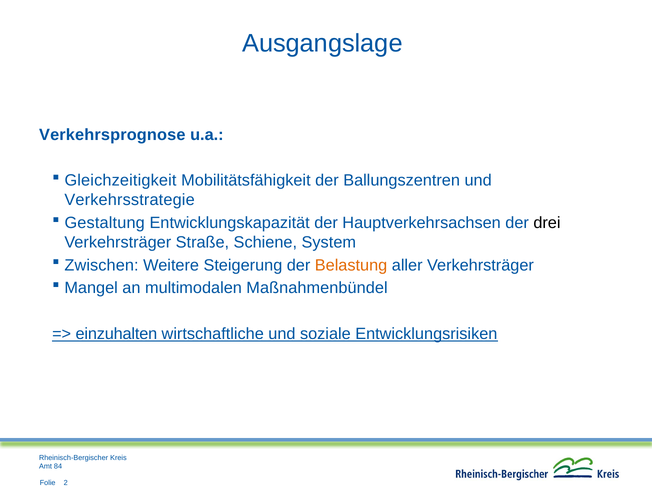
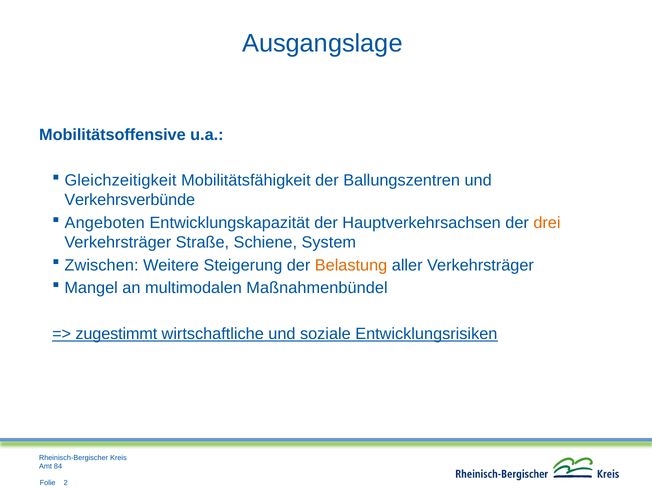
Verkehrsprognose: Verkehrsprognose -> Mobilitätsoffensive (112, 135)
Verkehrsstrategie: Verkehrsstrategie -> Verkehrsverbünde (130, 200)
Gestaltung: Gestaltung -> Angeboten (105, 223)
drei colour: black -> orange (547, 223)
einzuhalten: einzuhalten -> zugestimmt (116, 334)
